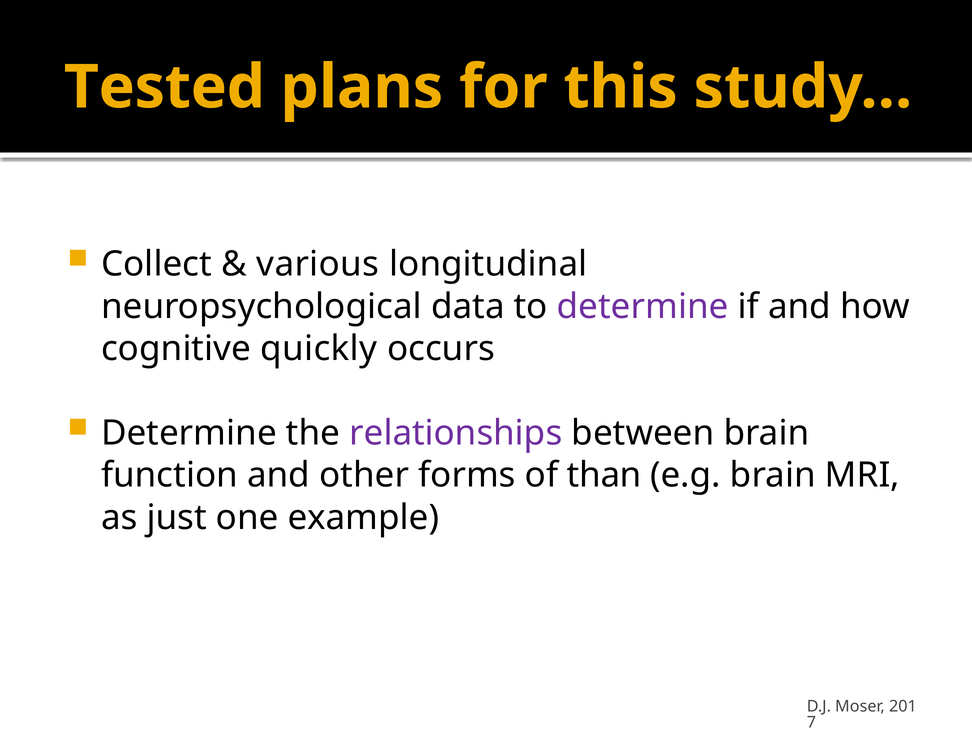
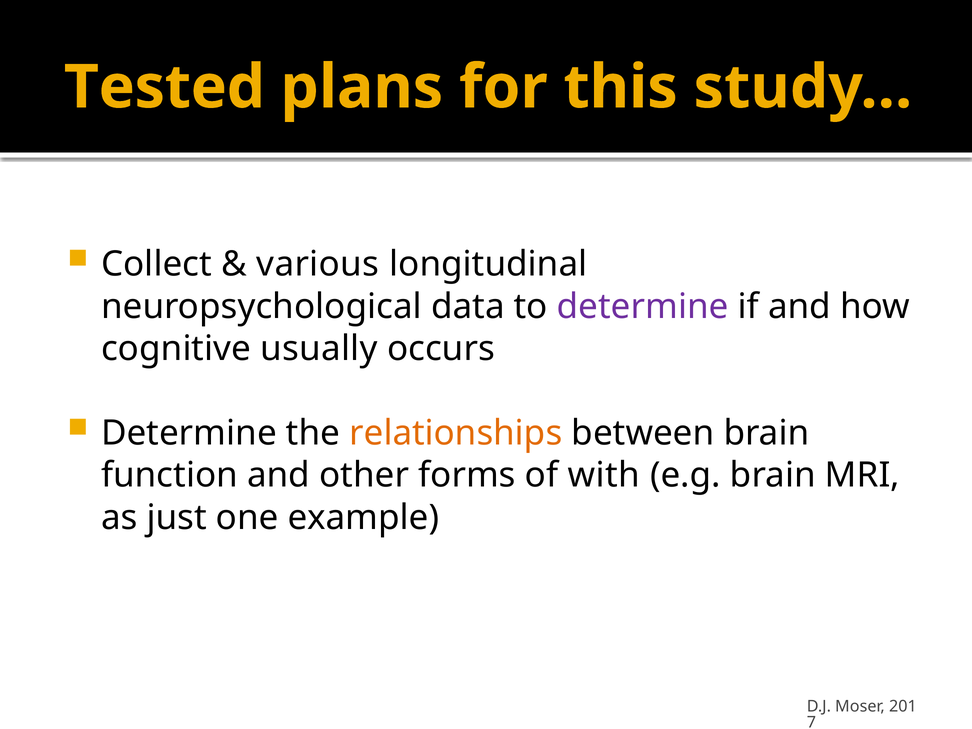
quickly: quickly -> usually (319, 349)
relationships colour: purple -> orange (456, 433)
than: than -> with (604, 475)
